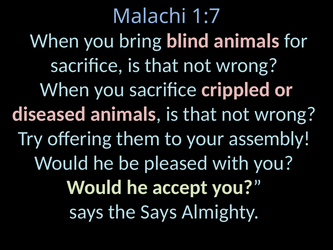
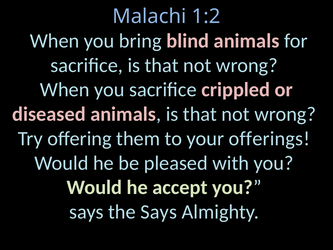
1:7: 1:7 -> 1:2 (206, 16)
assembly: assembly -> offerings (269, 138)
